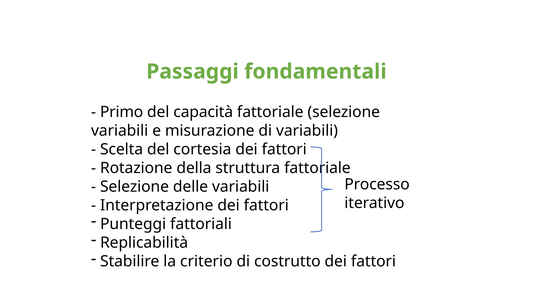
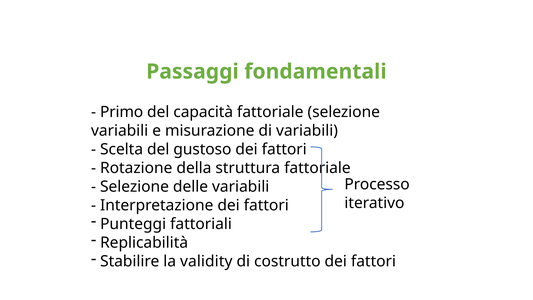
cortesia: cortesia -> gustoso (202, 149)
criterio: criterio -> validity (206, 261)
